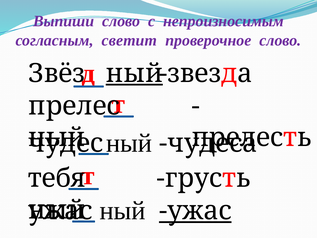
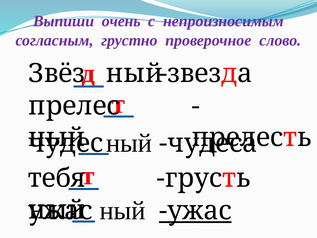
Выпиши слово: слово -> очень (121, 21)
светит: светит -> грустно (129, 40)
ный underline: present -> none (134, 73)
